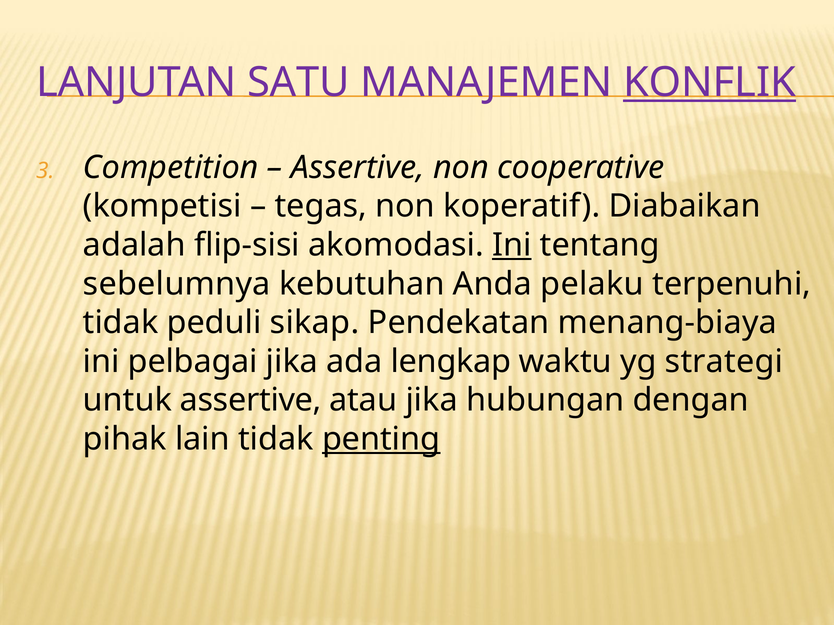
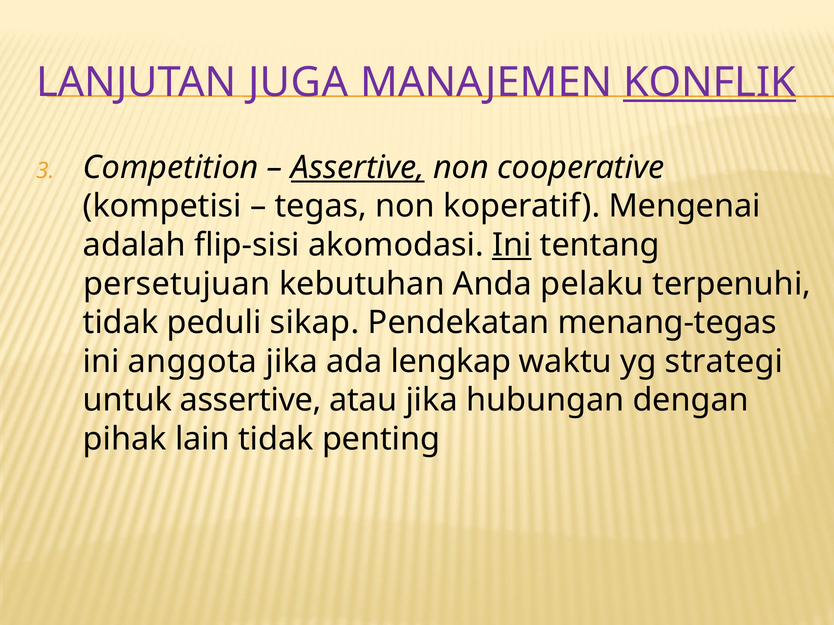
SATU: SATU -> JUGA (298, 83)
Assertive underline: none -> present (358, 168)
Diabaikan: Diabaikan -> Mengenai (685, 206)
sebelumnya: sebelumnya -> persetujuan (177, 284)
menang-biaya: menang-biaya -> menang-tegas (667, 323)
pelbagai: pelbagai -> anggota (193, 362)
penting underline: present -> none (381, 439)
